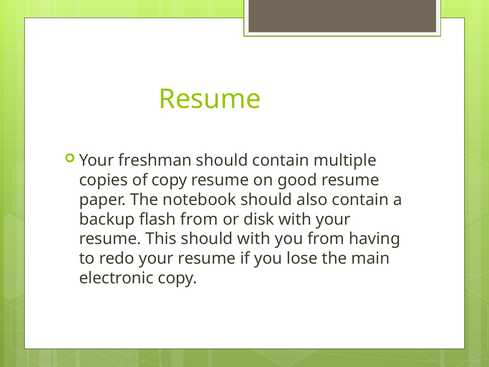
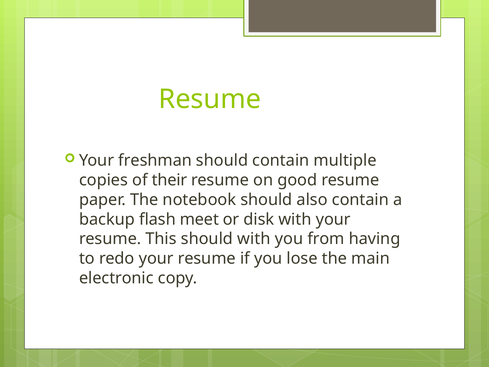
of copy: copy -> their (169, 180)
flash from: from -> meet (199, 219)
